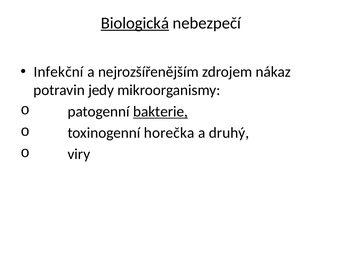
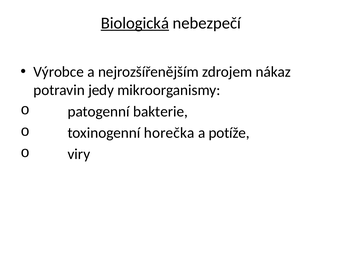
Infekční: Infekční -> Výrobce (59, 72)
bakterie underline: present -> none (161, 111)
druhý: druhý -> potíže (229, 133)
